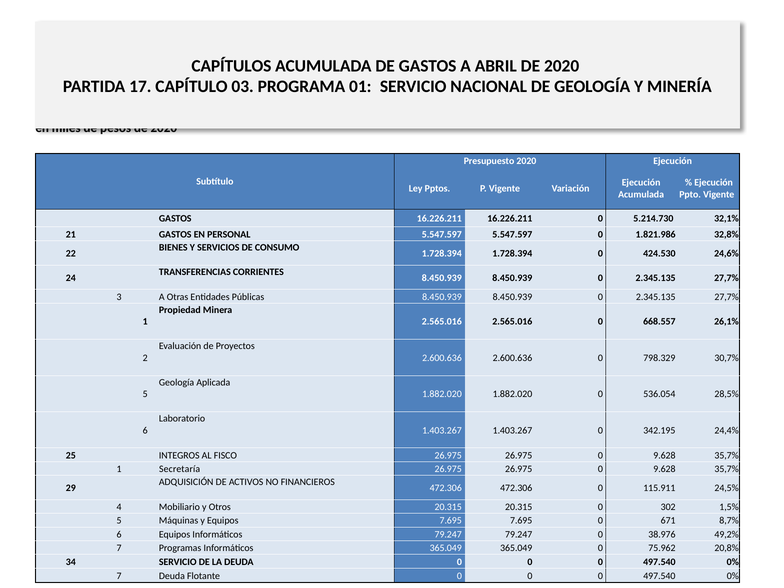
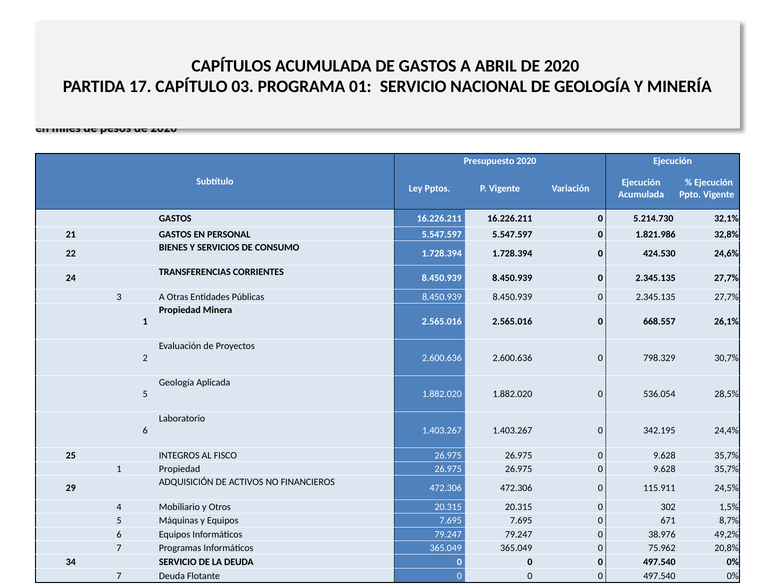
Secretaría: Secretaría -> Propiedad (180, 469)
